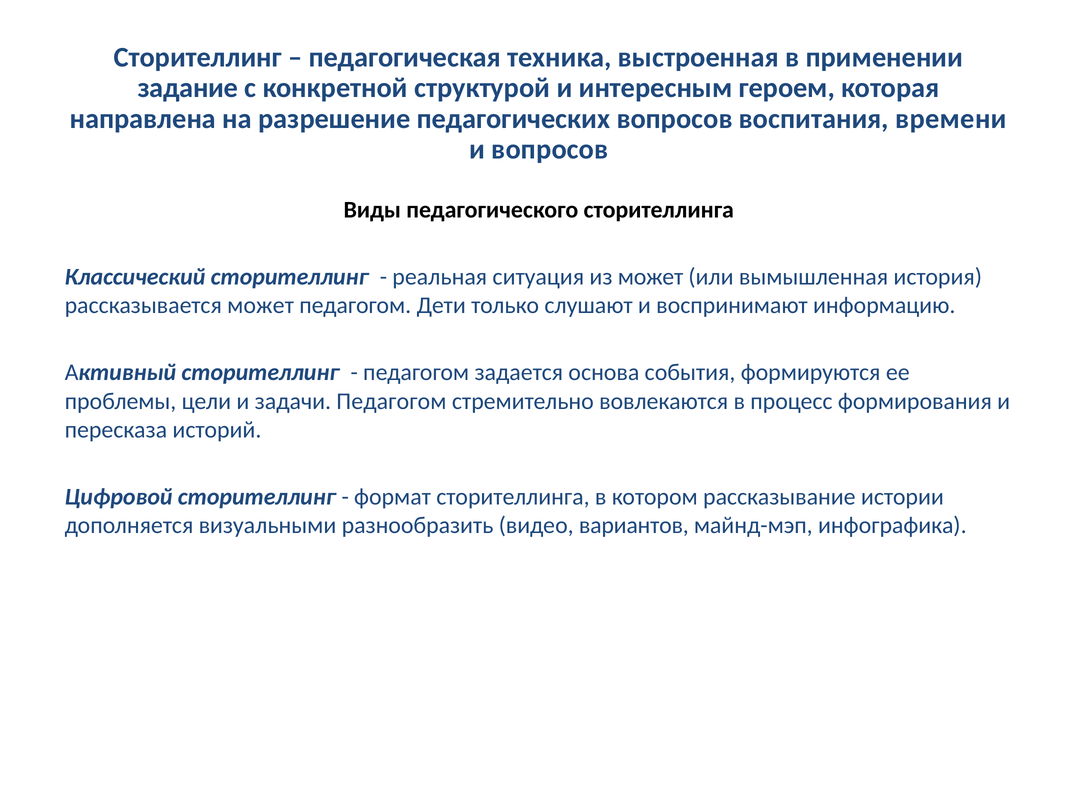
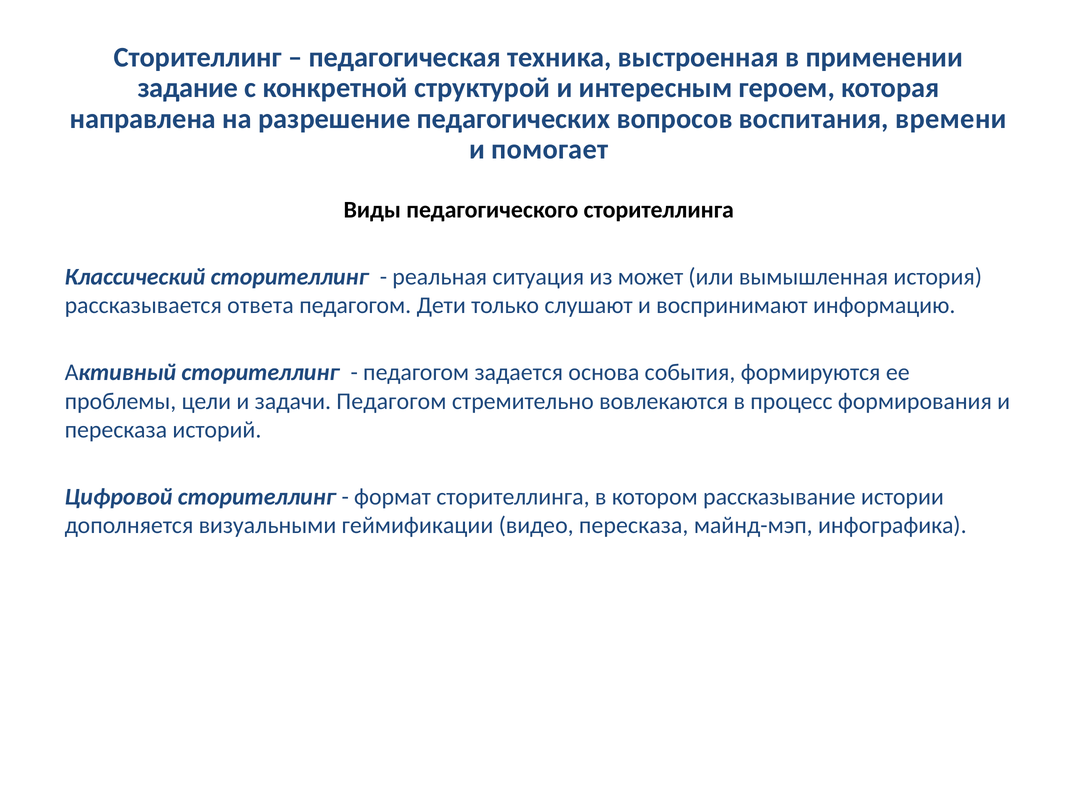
и вопросов: вопросов -> помогает (550, 150)
рассказывается может: может -> ответа (261, 306)
разнообразить: разнообразить -> геймификации (417, 526)
видео вариантов: вариантов -> пересказа (634, 526)
